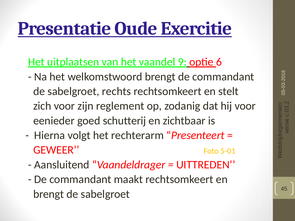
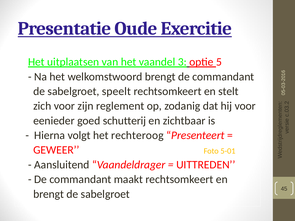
vaandel 9: 9 -> 3 (182, 62)
optie 6: 6 -> 5 (219, 62)
rechts: rechts -> speelt (116, 91)
rechterarm: rechterarm -> rechteroog (137, 135)
